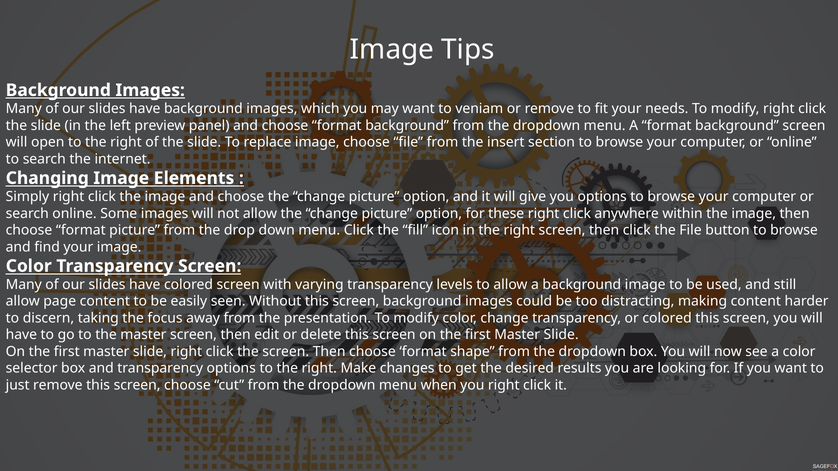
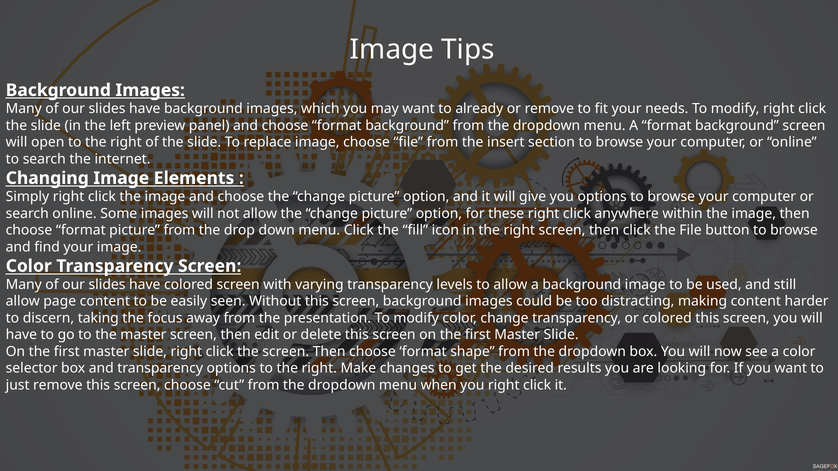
veniam: veniam -> already (479, 109)
